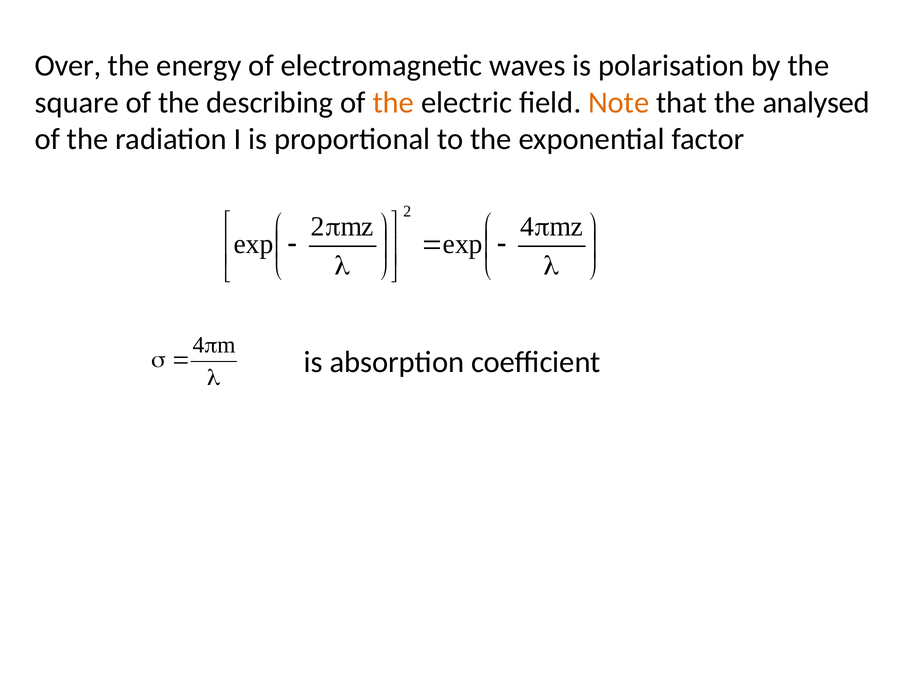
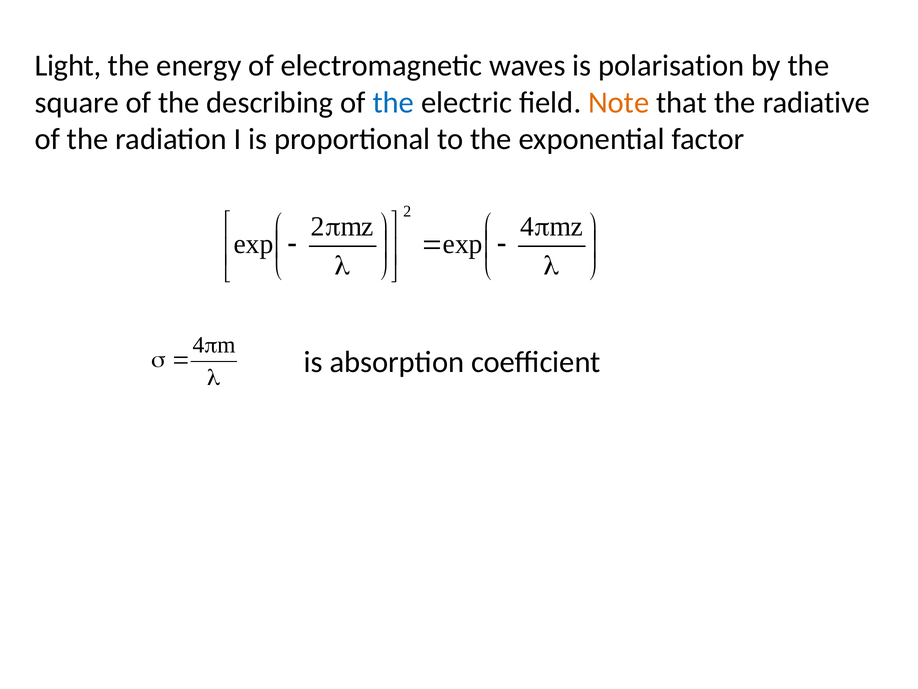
Over: Over -> Light (68, 66)
the colour: orange -> blue (393, 102)
analysed: analysed -> radiative (816, 102)
